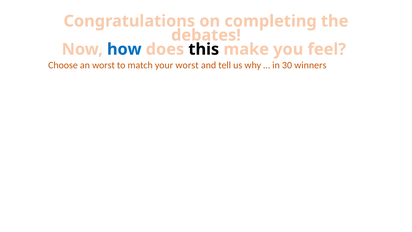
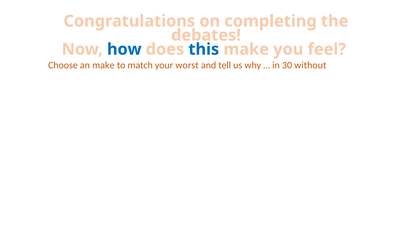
this colour: black -> blue (204, 49)
an worst: worst -> make (103, 65)
winners: winners -> without (310, 65)
